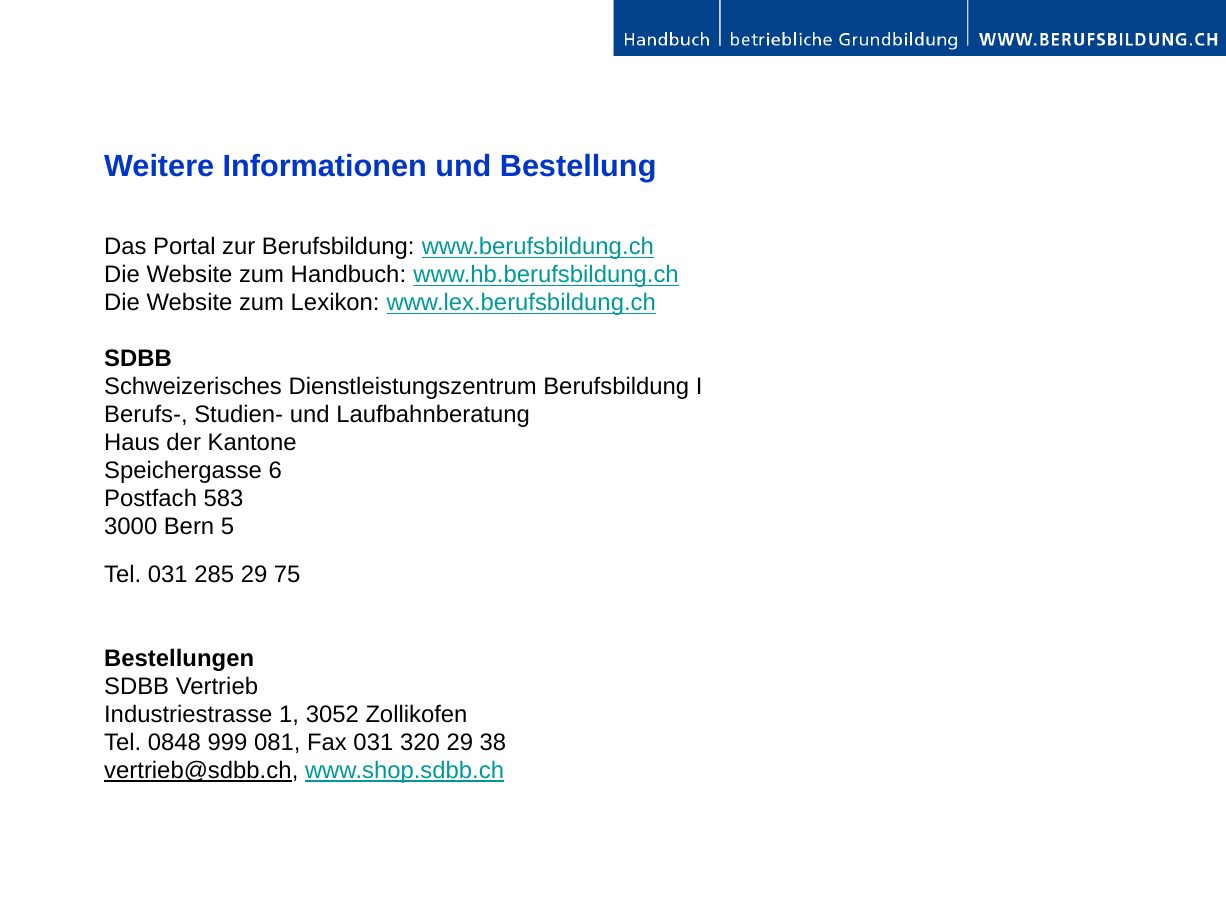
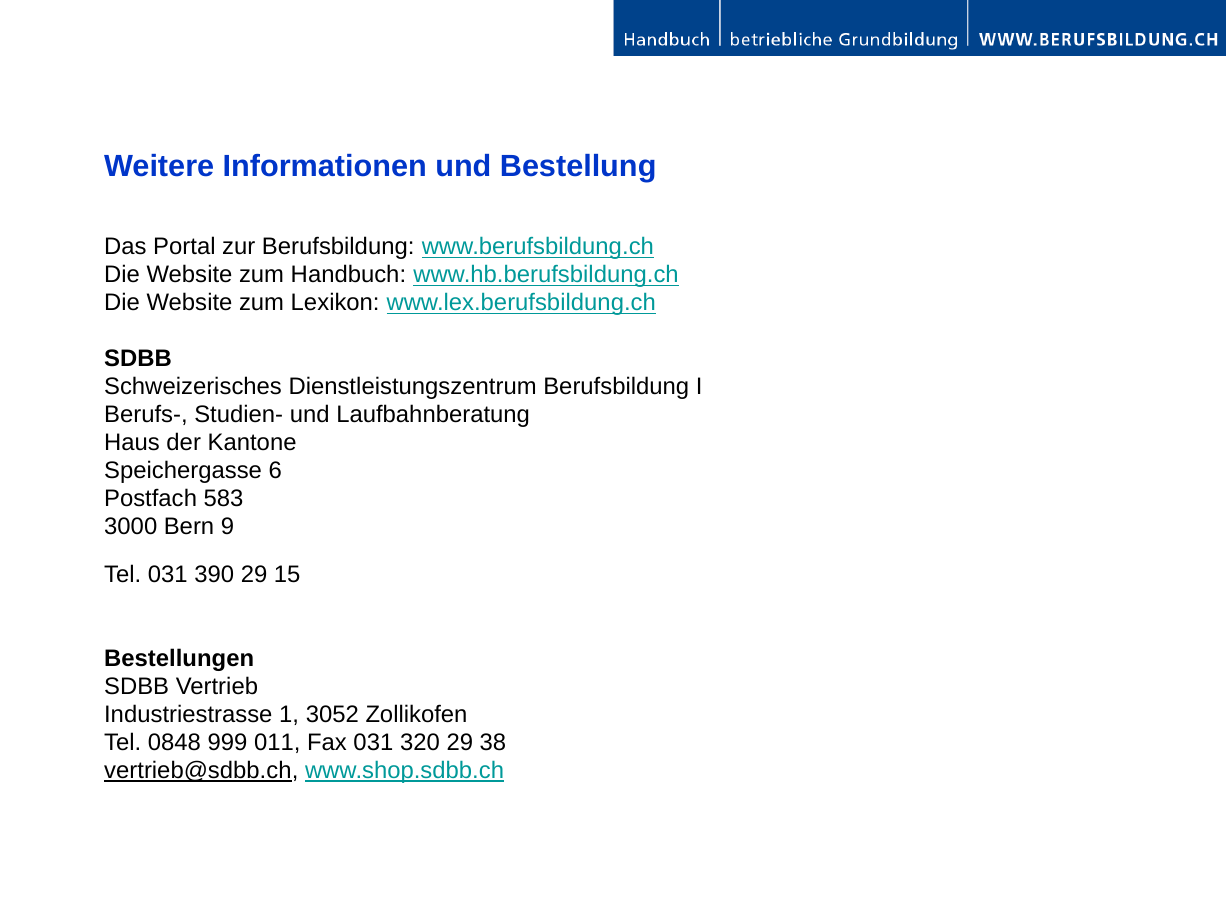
5: 5 -> 9 (228, 527)
285: 285 -> 390 (214, 575)
75: 75 -> 15 (287, 575)
081: 081 -> 011 (277, 743)
